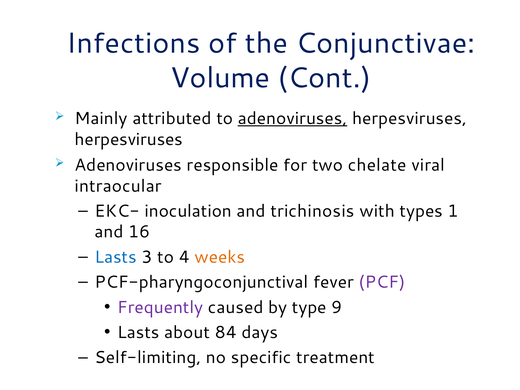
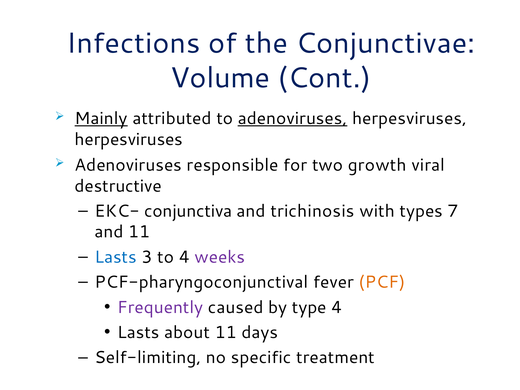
Mainly underline: none -> present (101, 119)
chelate: chelate -> growth (377, 165)
intraocular: intraocular -> destructive (118, 186)
inoculation: inoculation -> conjunctiva (188, 211)
1: 1 -> 7 (453, 211)
and 16: 16 -> 11 (139, 232)
weeks colour: orange -> purple (220, 257)
PCF colour: purple -> orange (382, 282)
type 9: 9 -> 4 (337, 307)
about 84: 84 -> 11 (226, 332)
